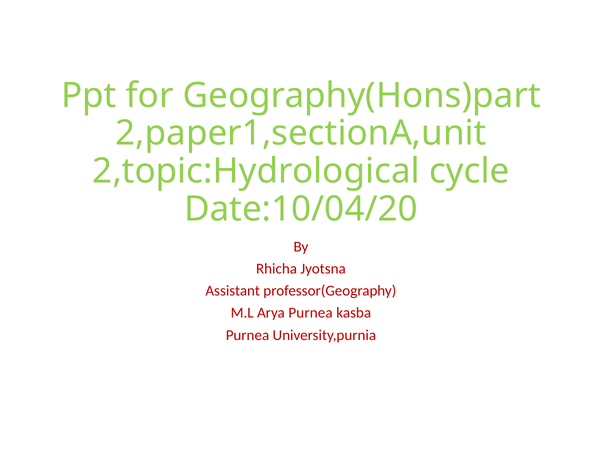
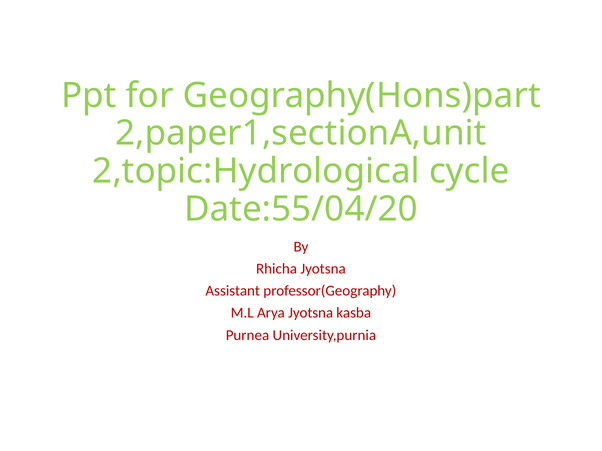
Date:10/04/20: Date:10/04/20 -> Date:55/04/20 (301, 209)
Arya Purnea: Purnea -> Jyotsna (311, 313)
